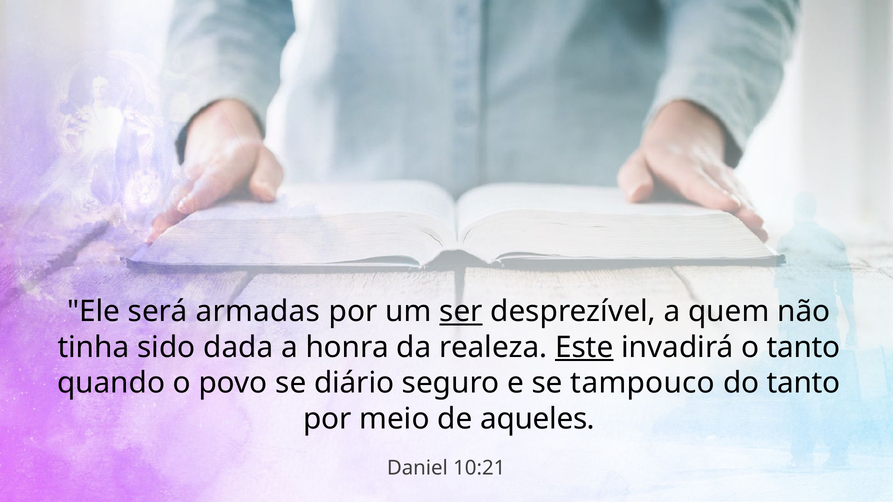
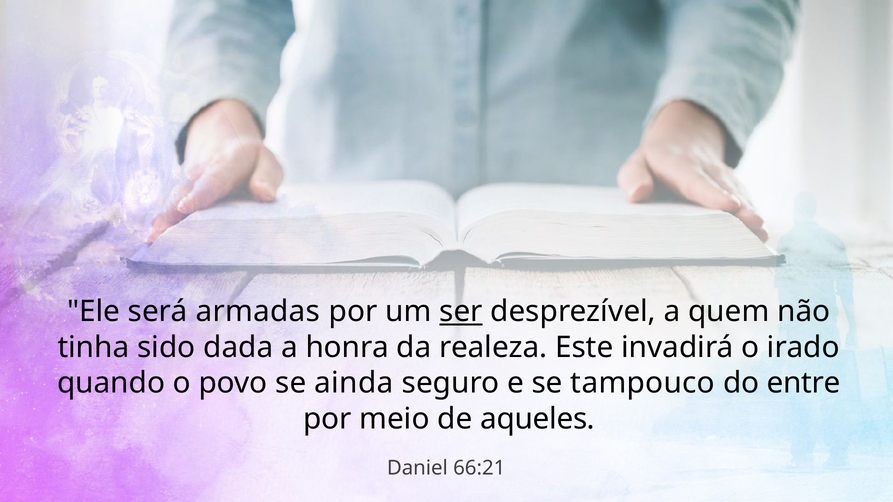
Este underline: present -> none (584, 348)
o tanto: tanto -> irado (803, 348)
diário: diário -> ainda (354, 383)
do tanto: tanto -> entre (804, 383)
10:21: 10:21 -> 66:21 (479, 468)
